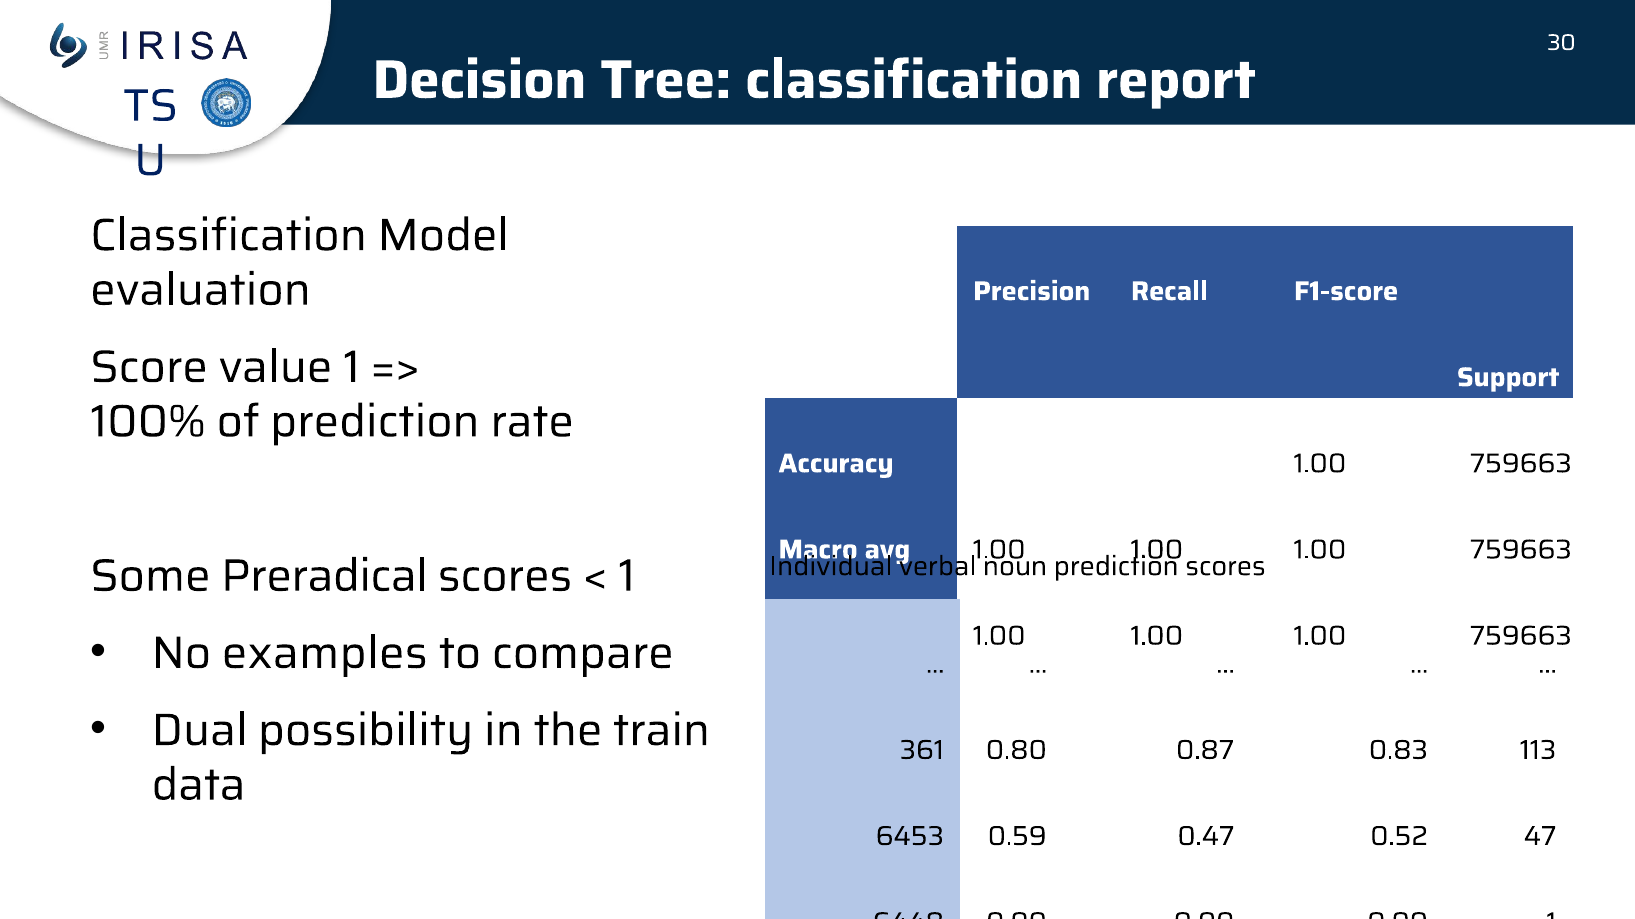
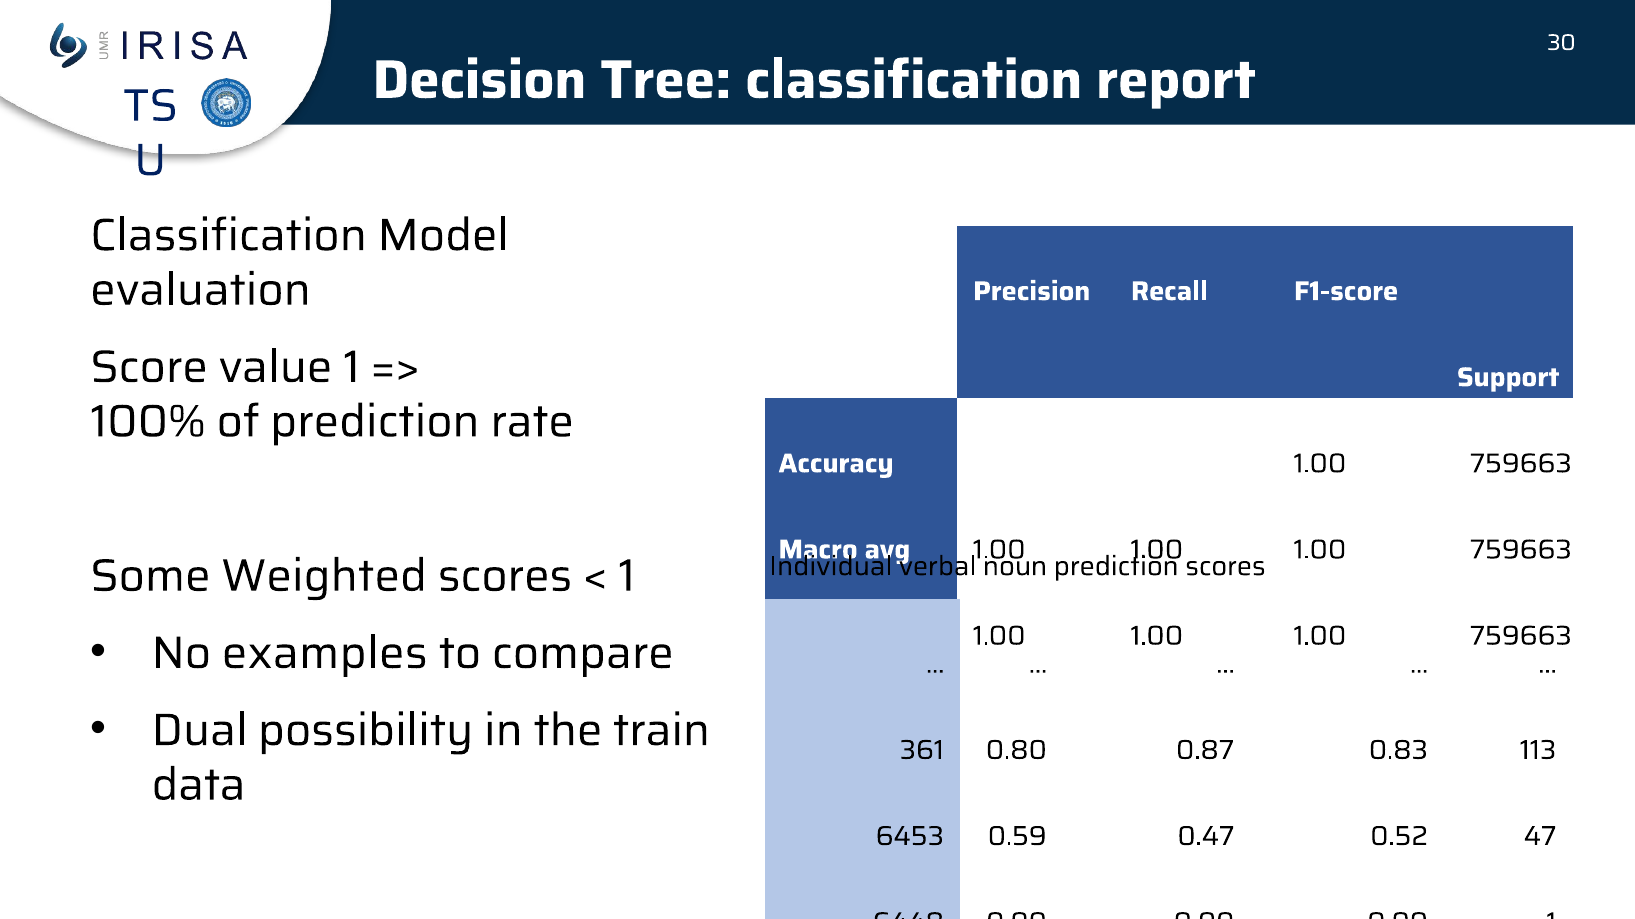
Some Preradical: Preradical -> Weighted (324, 576)
